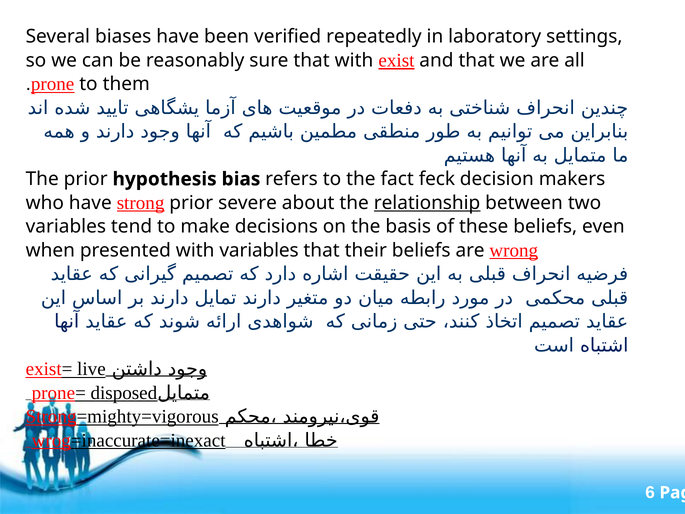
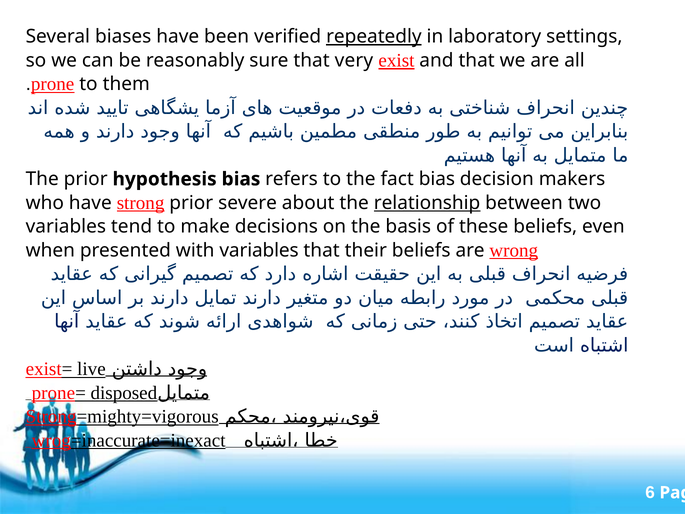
repeatedly underline: none -> present (374, 37)
that with: with -> very (354, 60)
fact feck: feck -> bias (437, 179)
